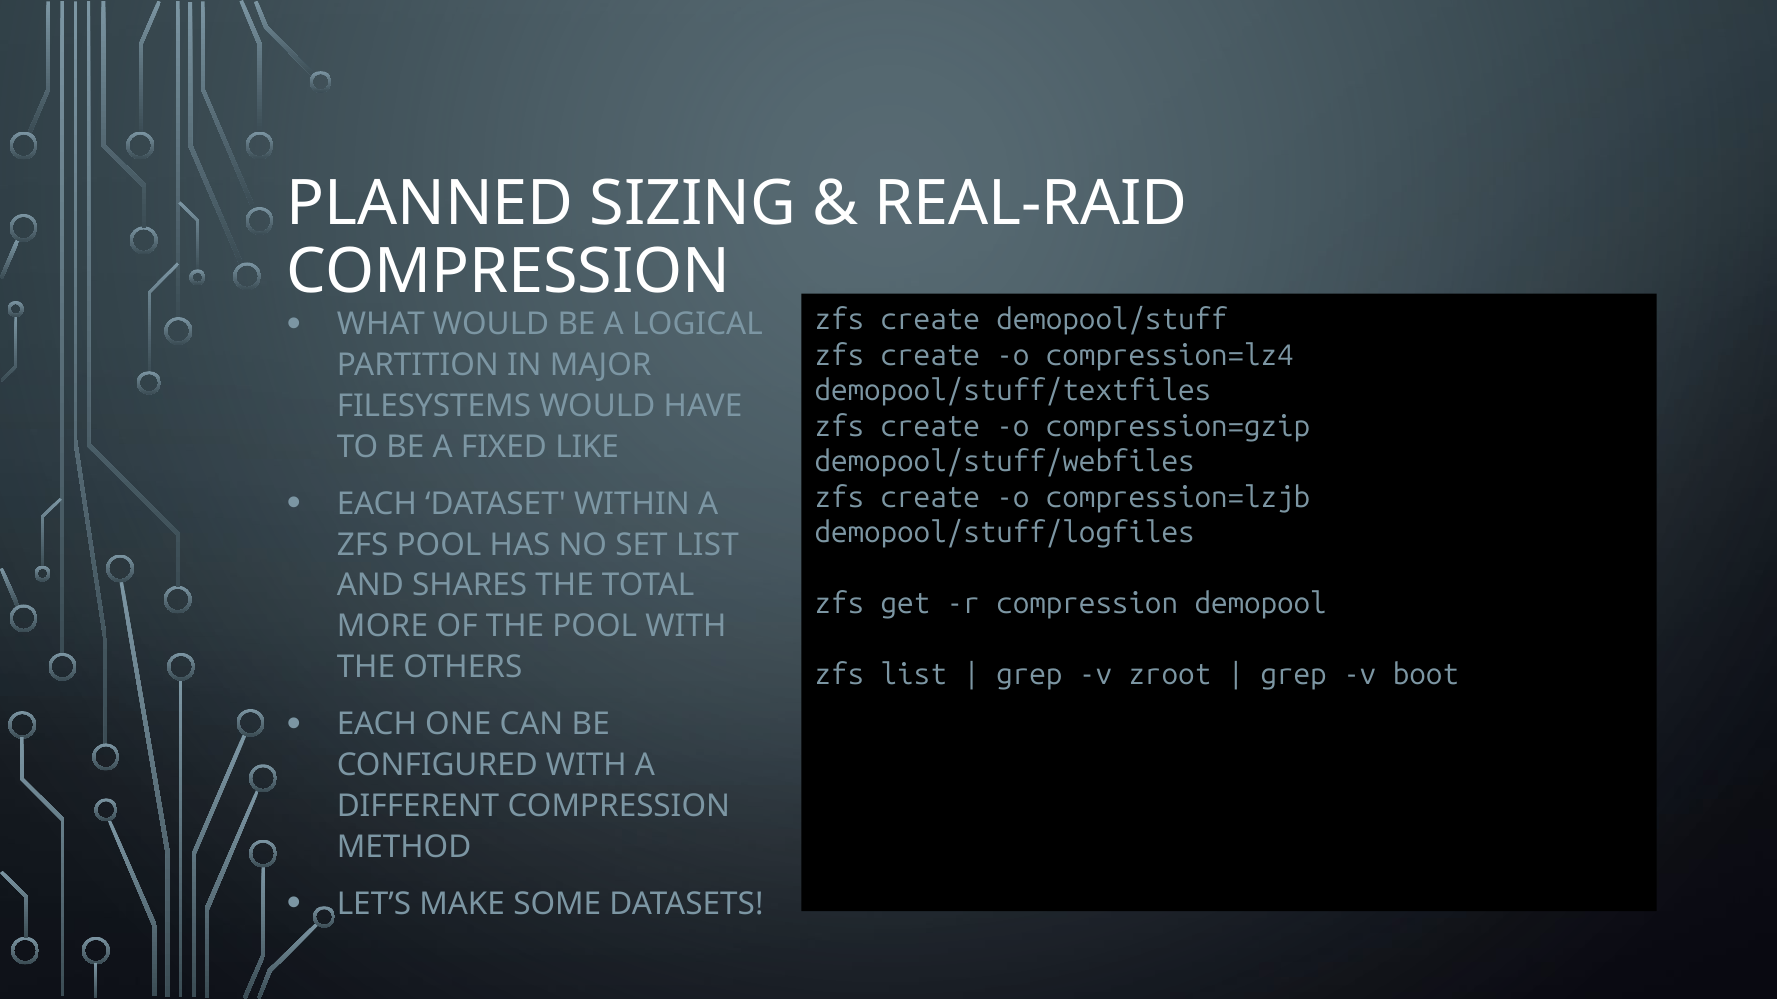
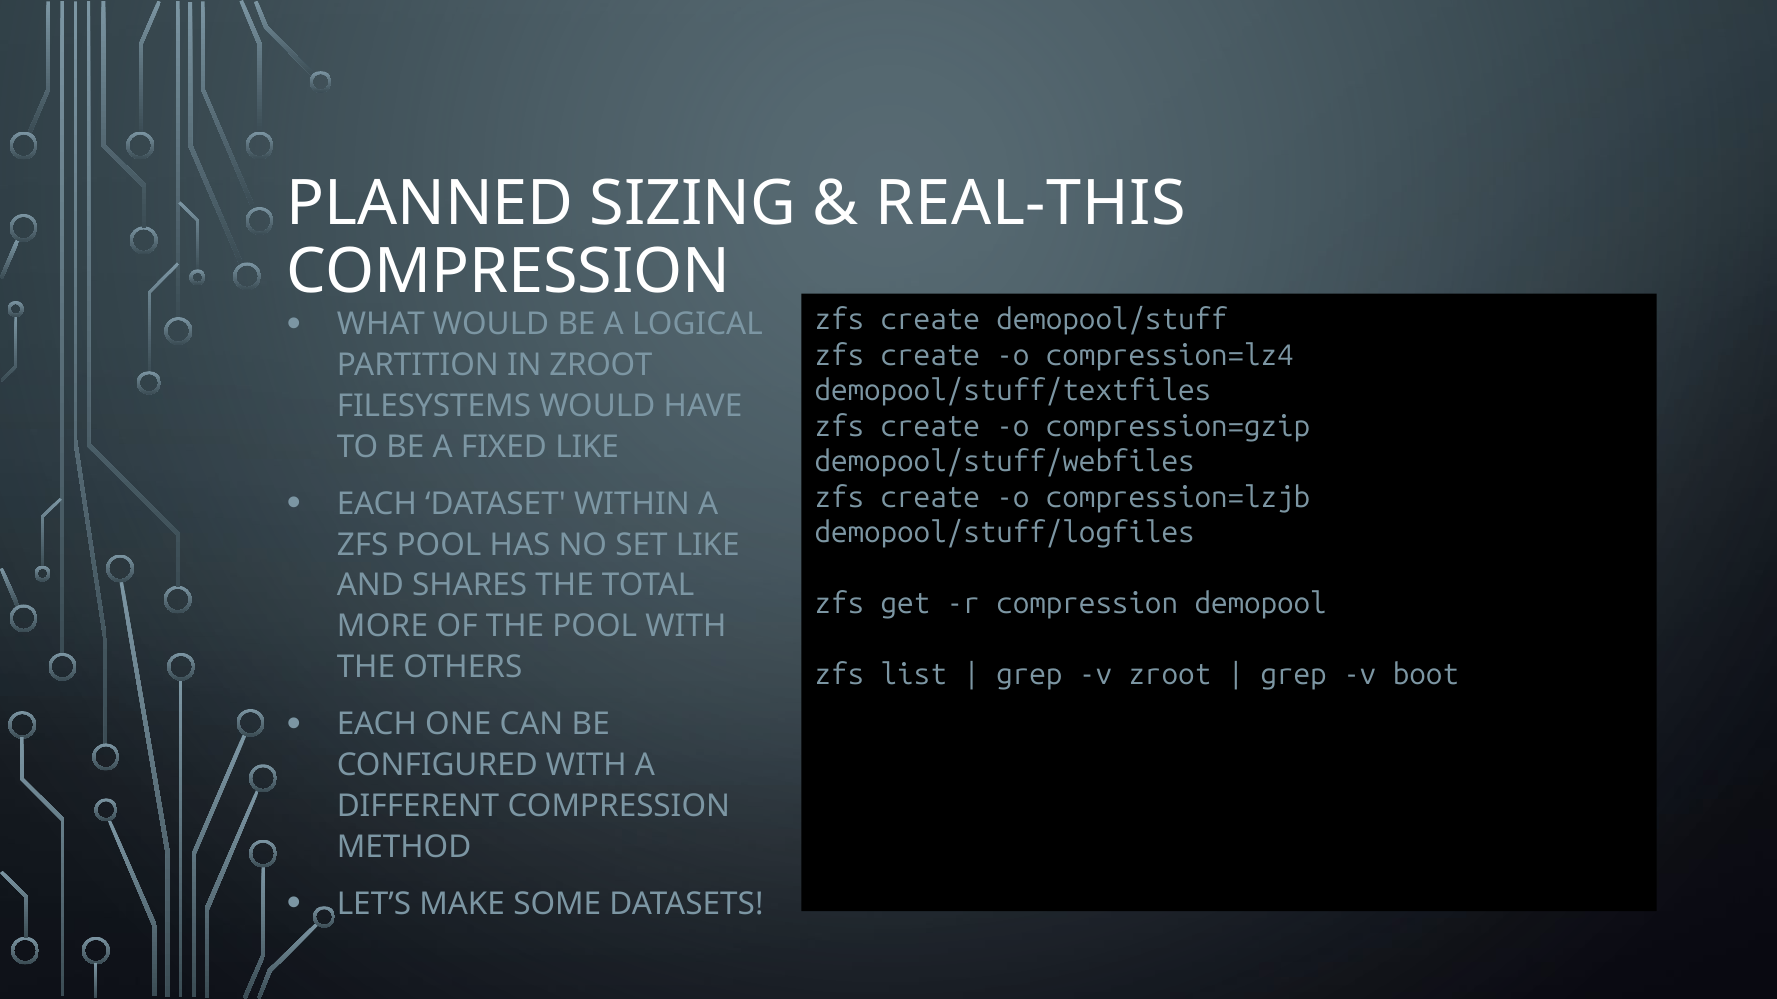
REAL-RAID: REAL-RAID -> REAL-THIS (1031, 204)
IN MAJOR: MAJOR -> ZROOT (601, 365)
SET LIST: LIST -> LIKE (708, 545)
